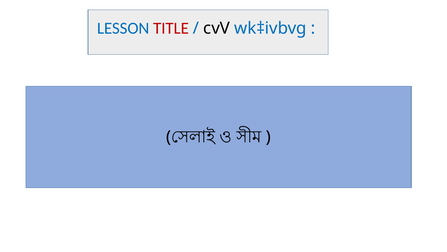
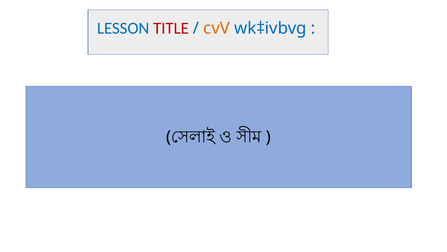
cvV colour: black -> orange (217, 28)
